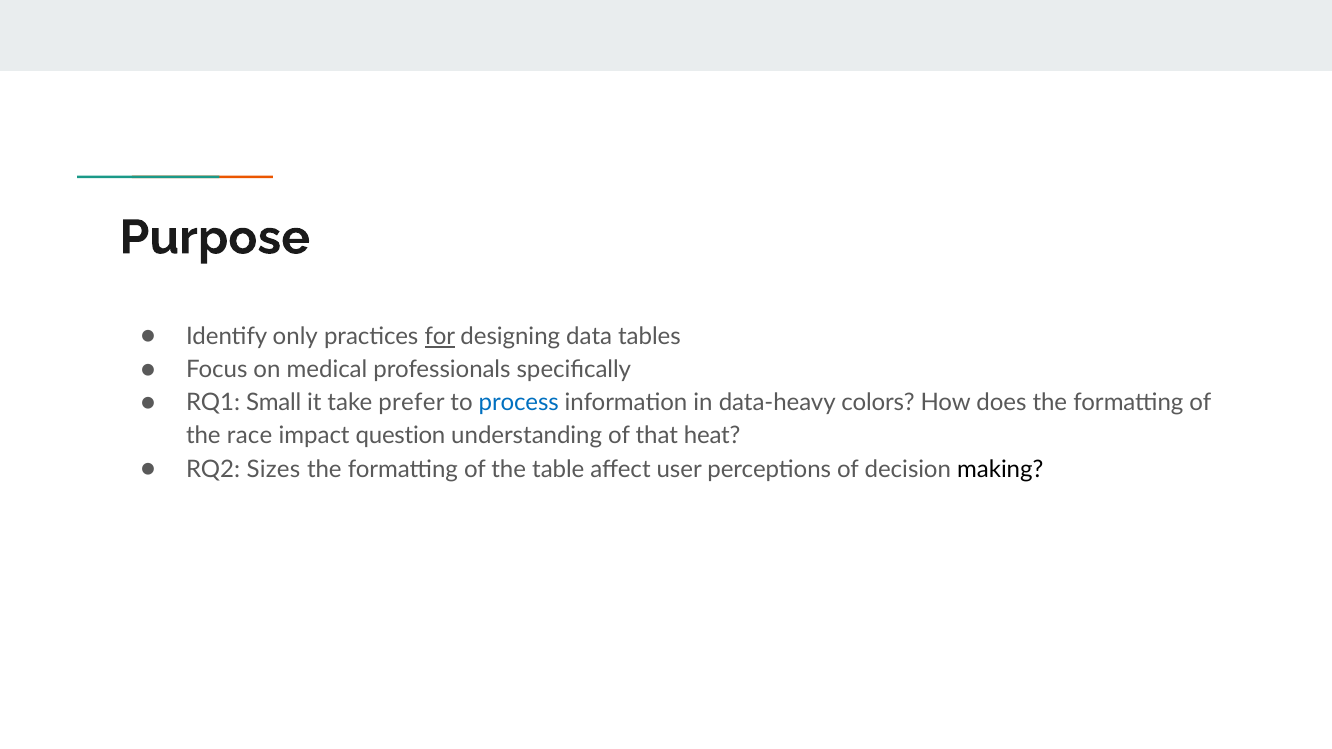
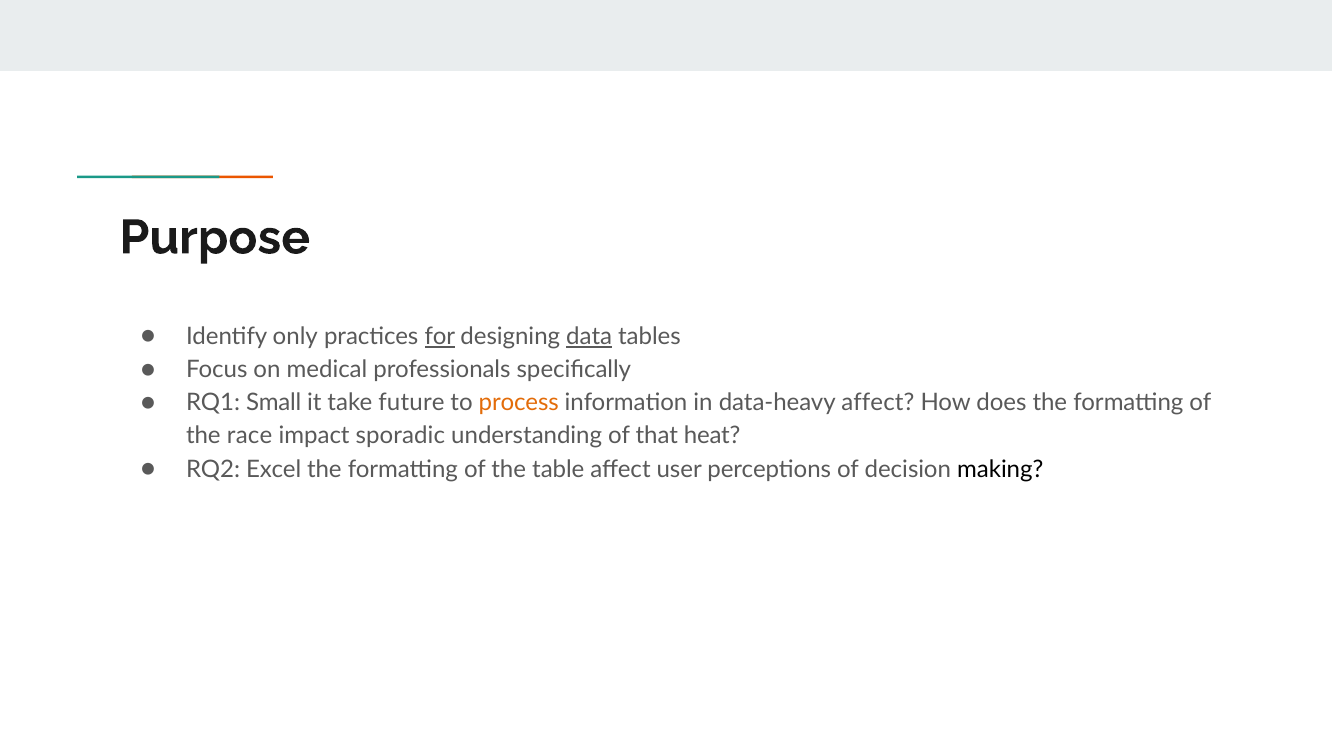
data underline: none -> present (589, 337)
prefer: prefer -> future (412, 403)
process colour: blue -> orange (519, 403)
data-heavy colors: colors -> affect (878, 403)
question: question -> sporadic (400, 436)
Sizes: Sizes -> Excel (274, 469)
